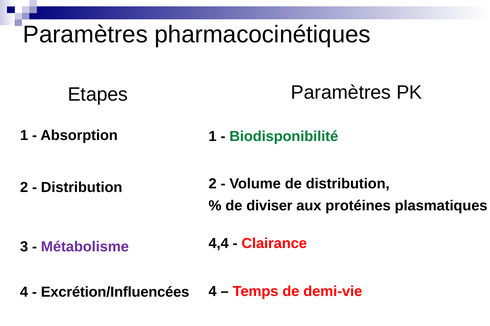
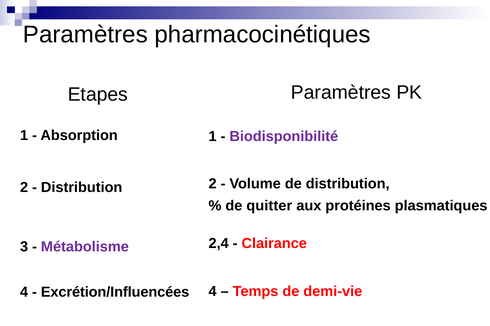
Biodisponibilité colour: green -> purple (284, 137)
diviser: diviser -> quitter (269, 206)
4,4: 4,4 -> 2,4 (219, 244)
